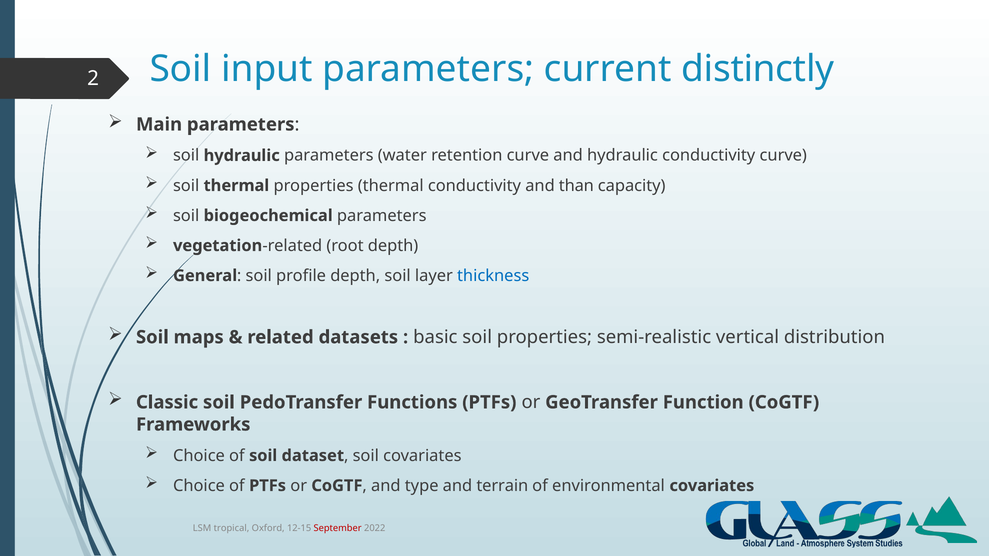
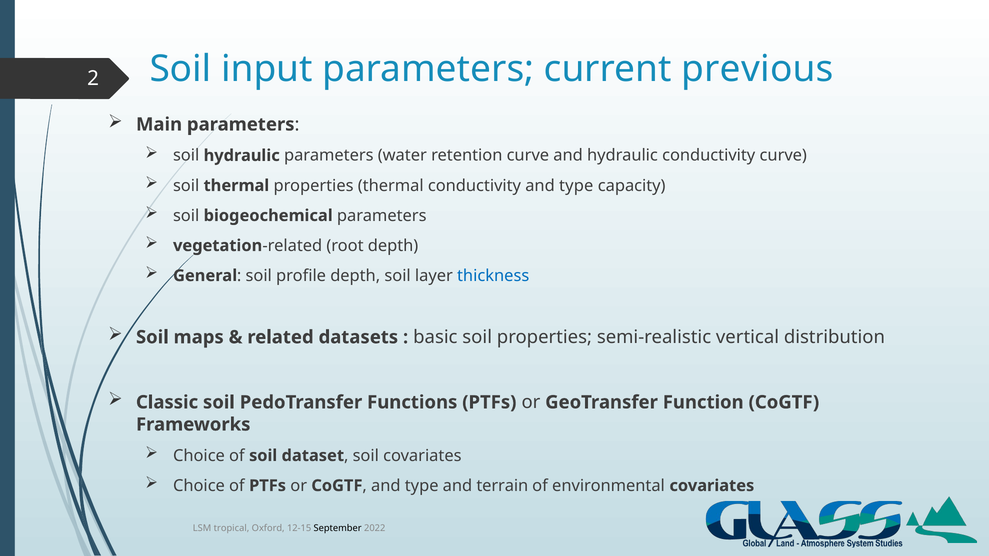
distinctly: distinctly -> previous (757, 69)
conductivity and than: than -> type (576, 186)
September colour: red -> black (338, 528)
